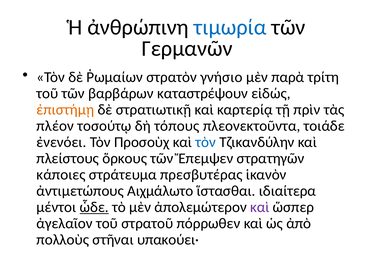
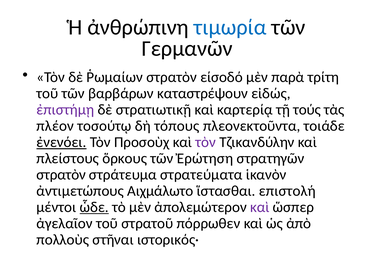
γνήσιο: γνήσιο -> είσοδό (221, 77)
ἐπιστήμῃ colour: orange -> purple (65, 110)
πρὶν: πρὶν -> τούς (307, 110)
ἐνενόει underline: none -> present (61, 142)
τὸν colour: blue -> purple (206, 142)
Ἔπεμψεν: Ἔπεμψεν -> Ἐρώτηση (205, 159)
κάποιες: κάποιες -> στρατὸν (61, 175)
πρεσβυτέρας: πρεσβυτέρας -> στρατεύματα (201, 175)
ιδιαίτερα: ιδιαίτερα -> επιστολή (287, 191)
υπακούει·: υπακούει· -> ιστορικός· (168, 240)
